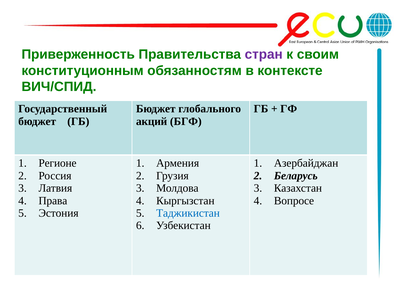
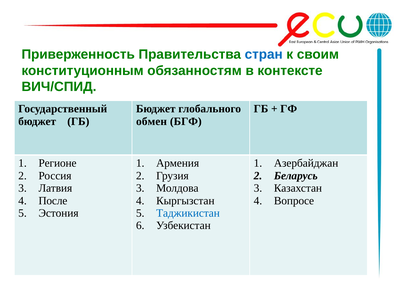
стран colour: purple -> blue (264, 54)
акций: акций -> обмен (152, 121)
Права: Права -> После (53, 201)
